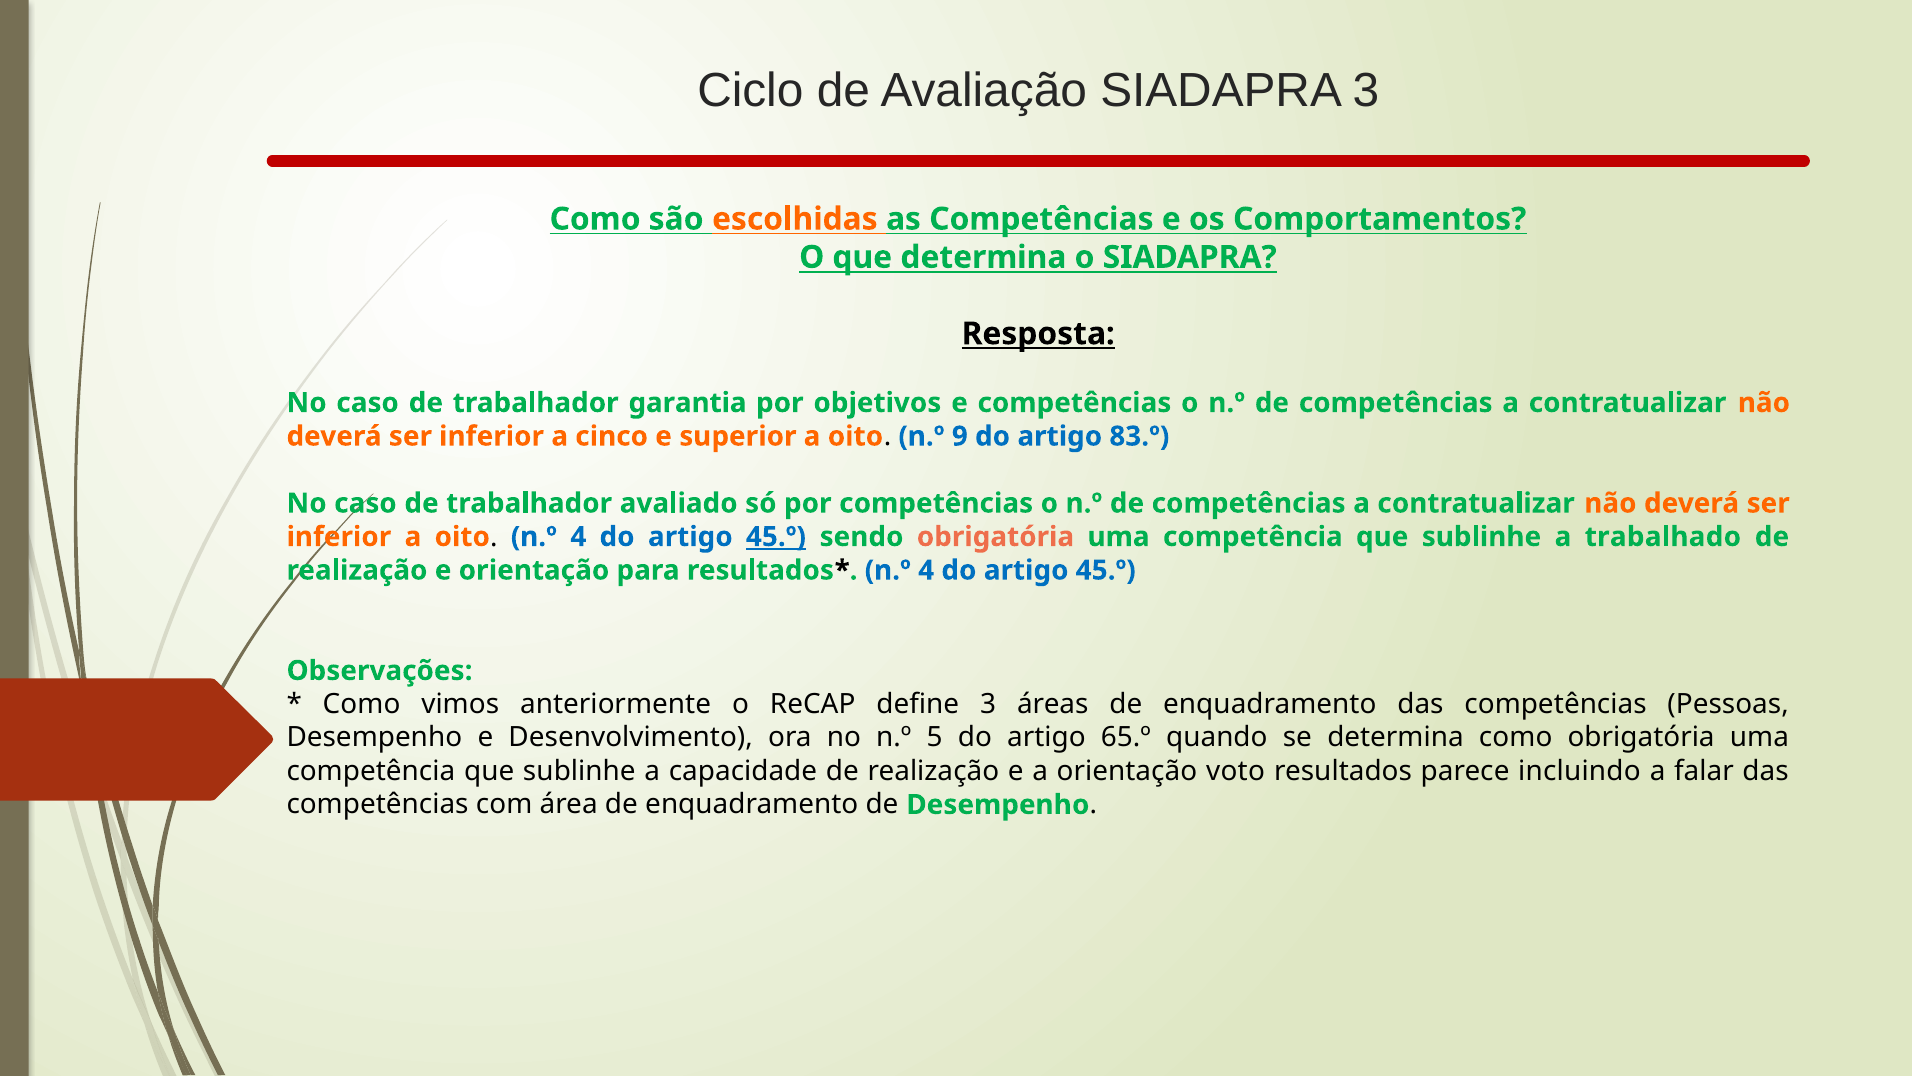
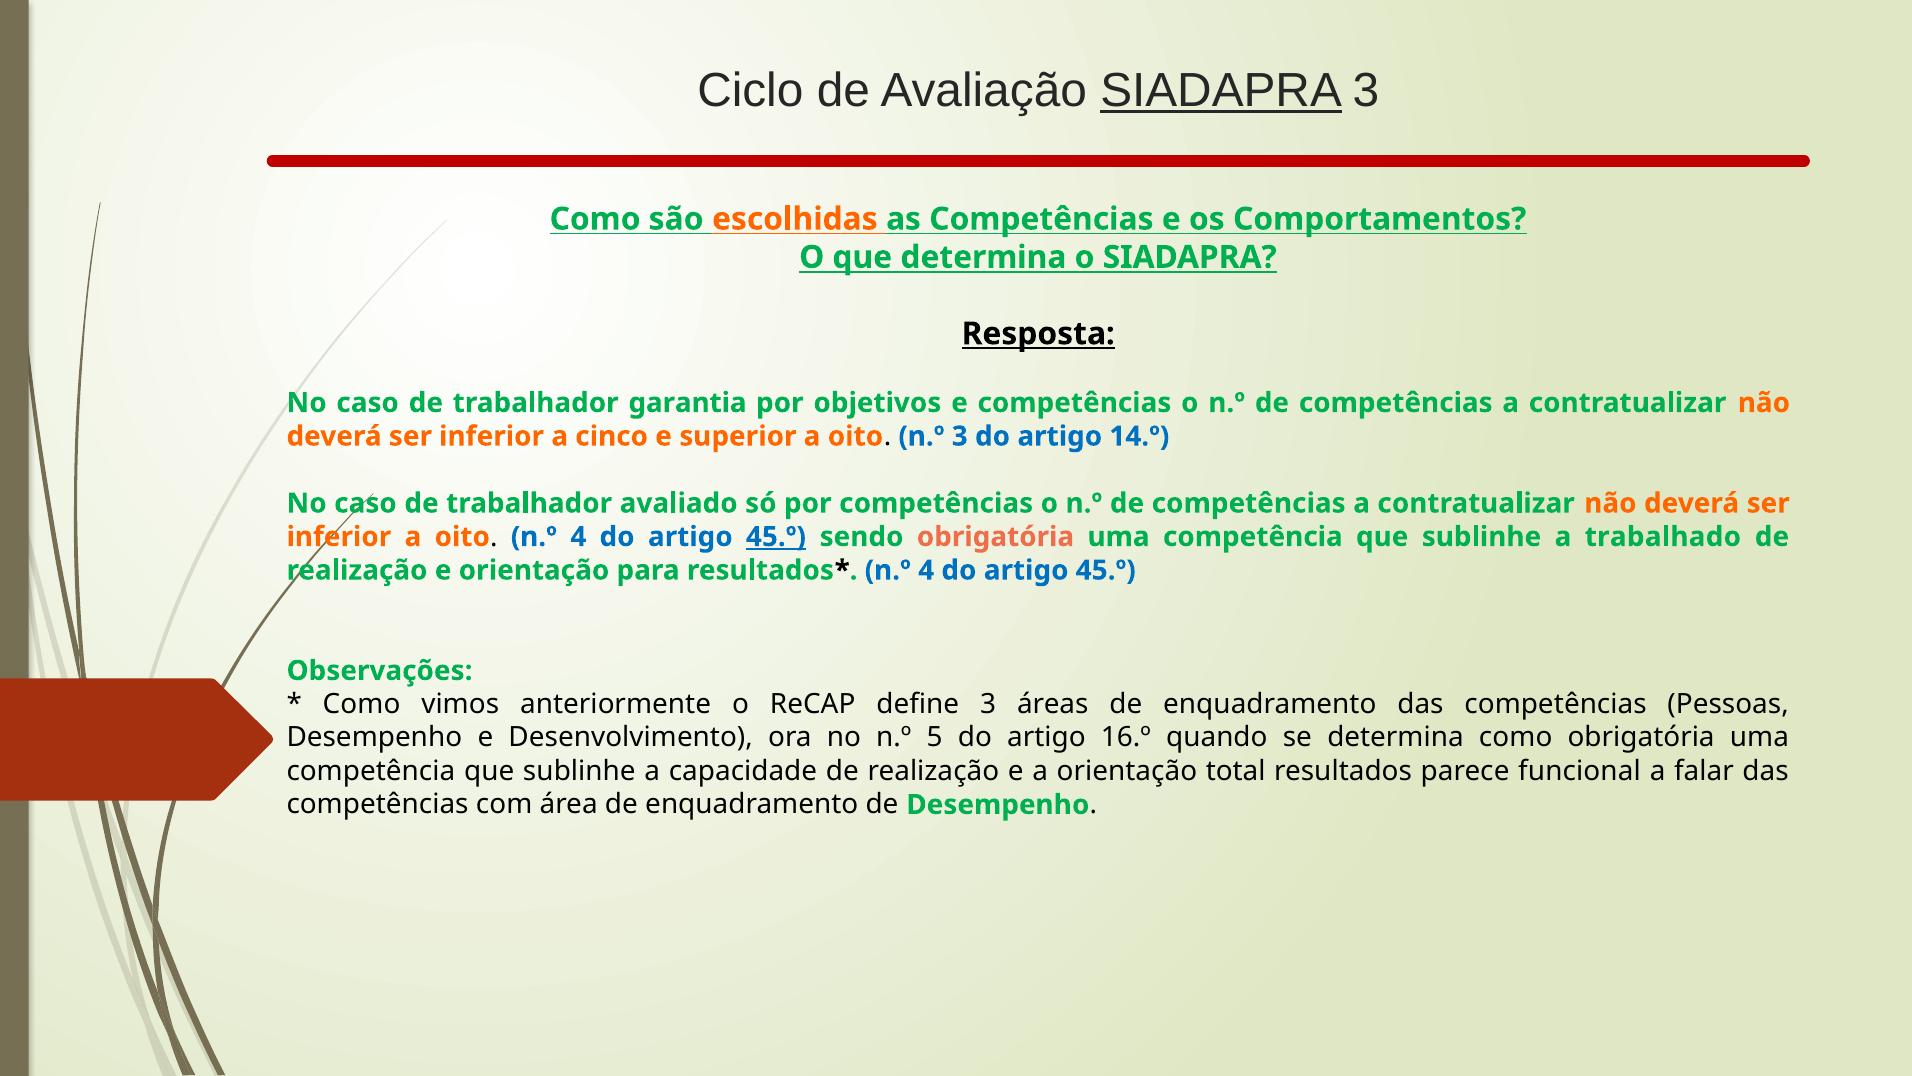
SIADAPRA underline: none -> present (1221, 91)
n.º 9: 9 -> 3 (960, 436)
83.º: 83.º -> 14.º (1139, 436)
65.º: 65.º -> 16.º (1126, 737)
voto: voto -> total (1236, 771)
incluindo: incluindo -> funcional (1579, 771)
